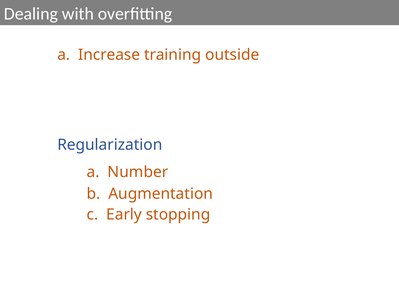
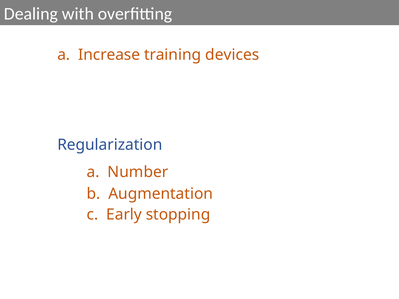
outside: outside -> devices (232, 55)
